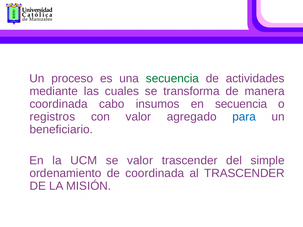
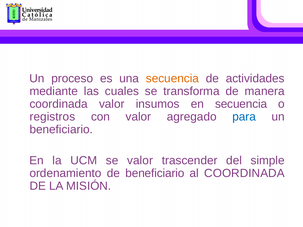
secuencia colour: green -> orange (172, 79)
coordinada cabo: cabo -> valor (112, 104)
de coordinada: coordinada -> beneficiario (155, 173)
al TRASCENDER: TRASCENDER -> COORDINADA (244, 173)
